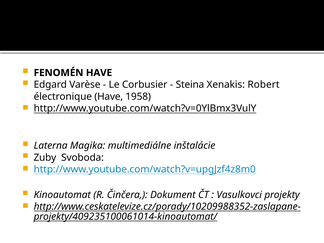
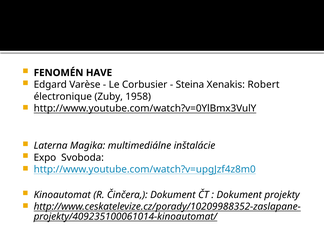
électronique Have: Have -> Zuby (109, 97)
Zuby: Zuby -> Expo (45, 158)
Vasulkovci: Vasulkovci -> Dokument (239, 195)
